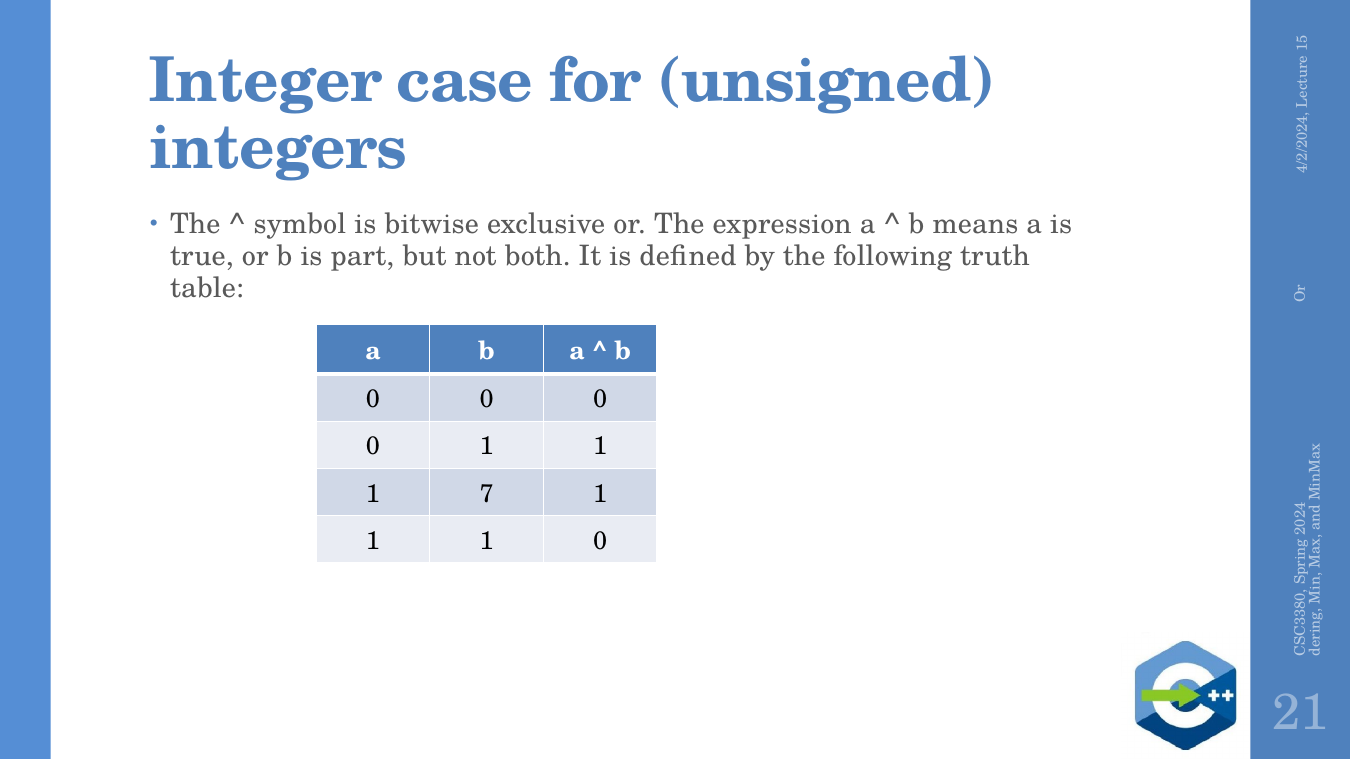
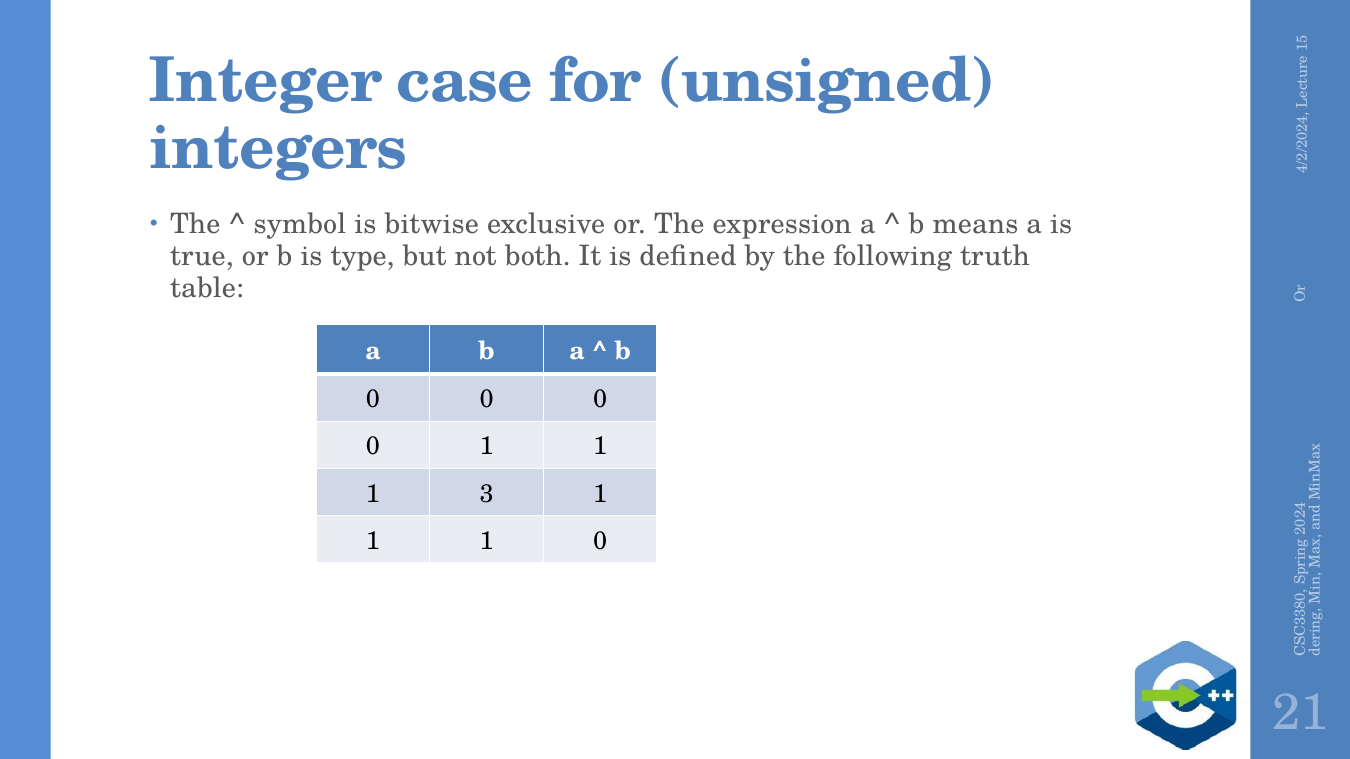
part: part -> type (363, 256)
1 7: 7 -> 3 (487, 494)
